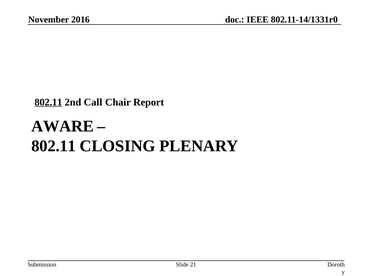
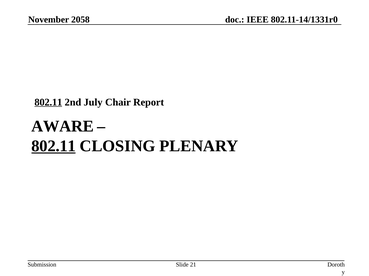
2016: 2016 -> 2058 (80, 20)
Call: Call -> July (93, 102)
802.11 underline: none -> present (54, 146)
